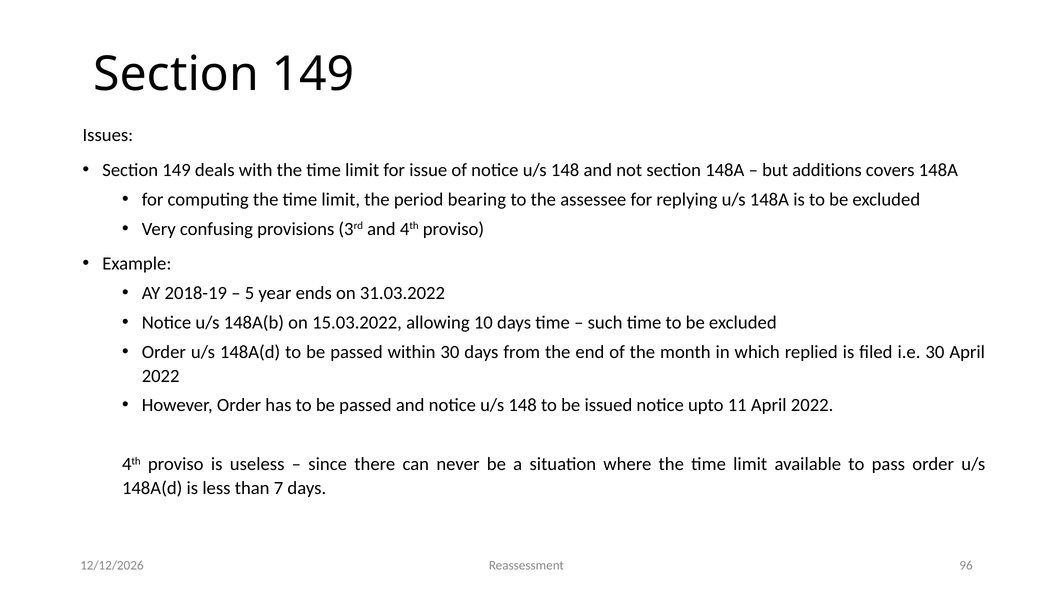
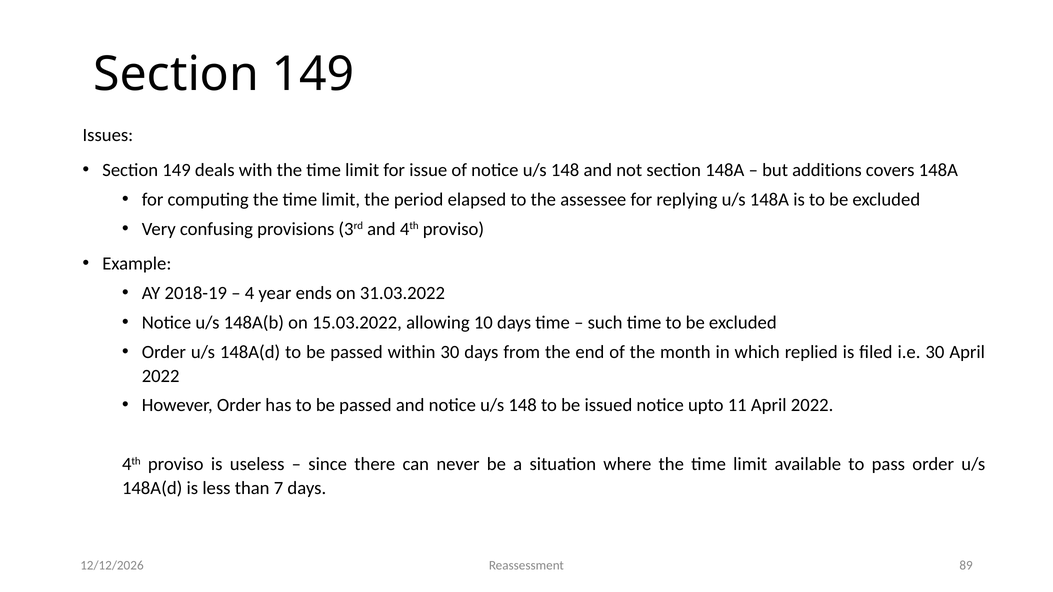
bearing: bearing -> elapsed (477, 200)
5: 5 -> 4 (250, 293)
96: 96 -> 89 (966, 566)
